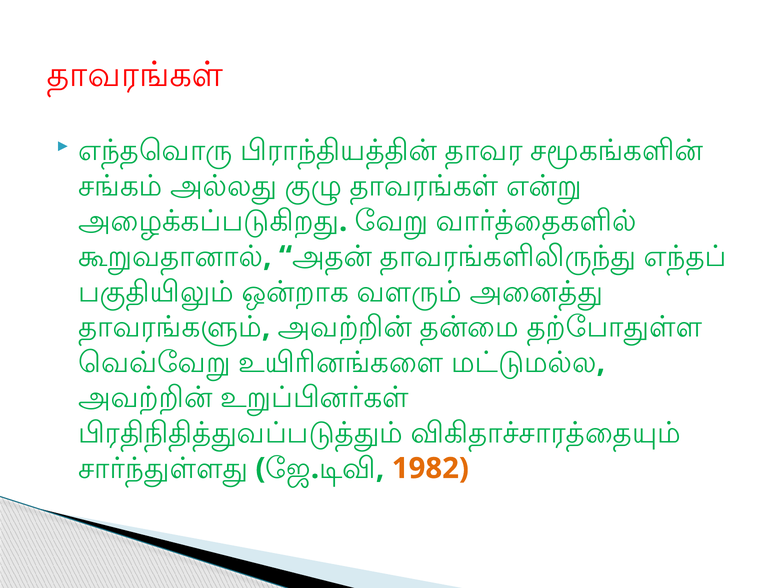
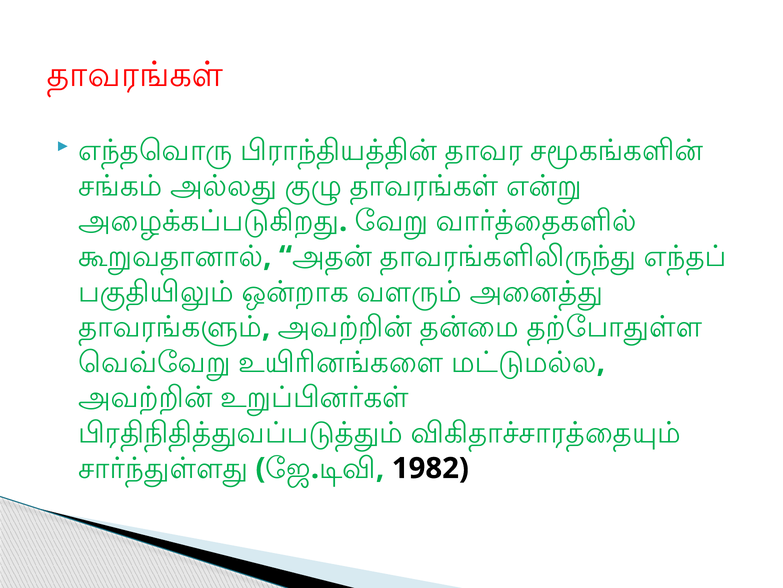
1982 colour: orange -> black (430, 468)
